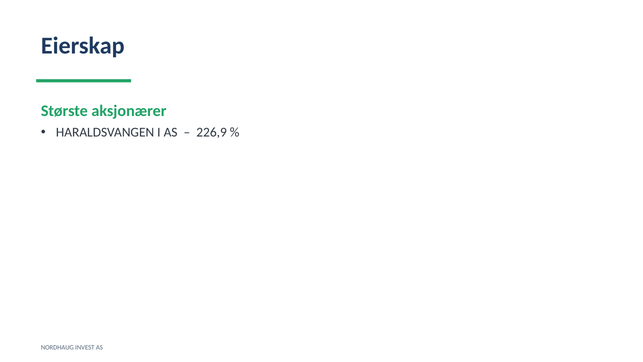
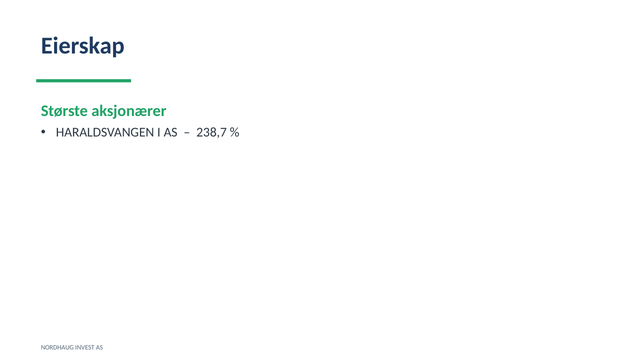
226,9: 226,9 -> 238,7 (212, 132)
